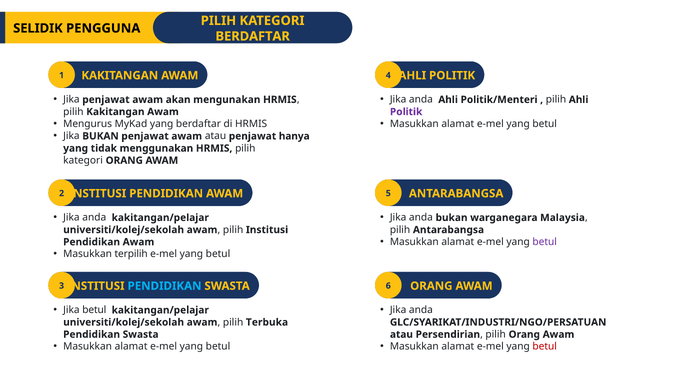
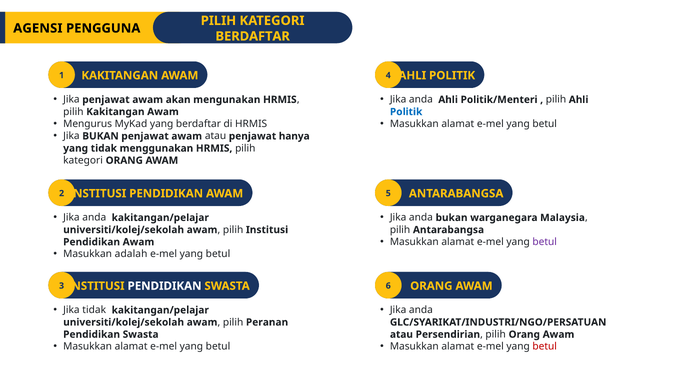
SELIDIK: SELIDIK -> AGENSI (38, 28)
Politik colour: purple -> blue (406, 112)
terpilih: terpilih -> adalah (131, 254)
PENDIDIKAN colour: light blue -> white (165, 286)
Jika betul: betul -> tidak (94, 310)
Terbuka: Terbuka -> Peranan (267, 322)
